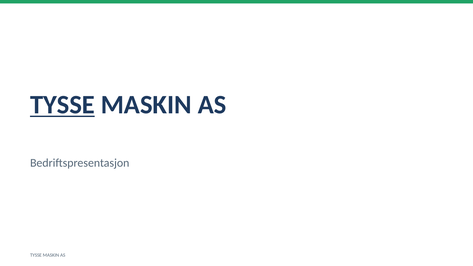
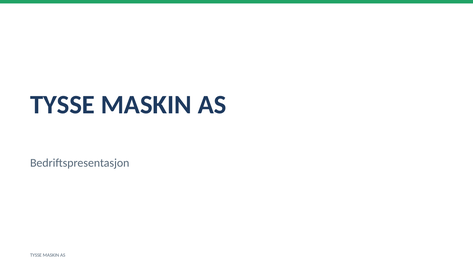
TYSSE underline: present -> none (62, 105)
